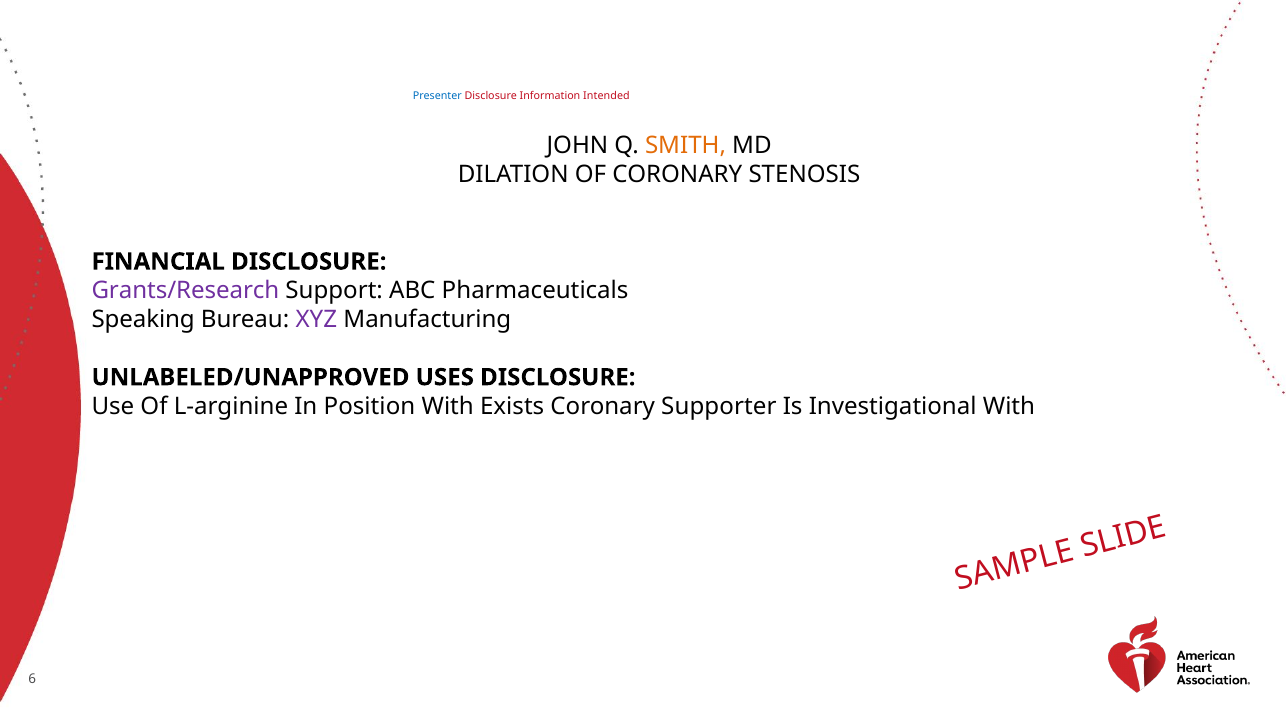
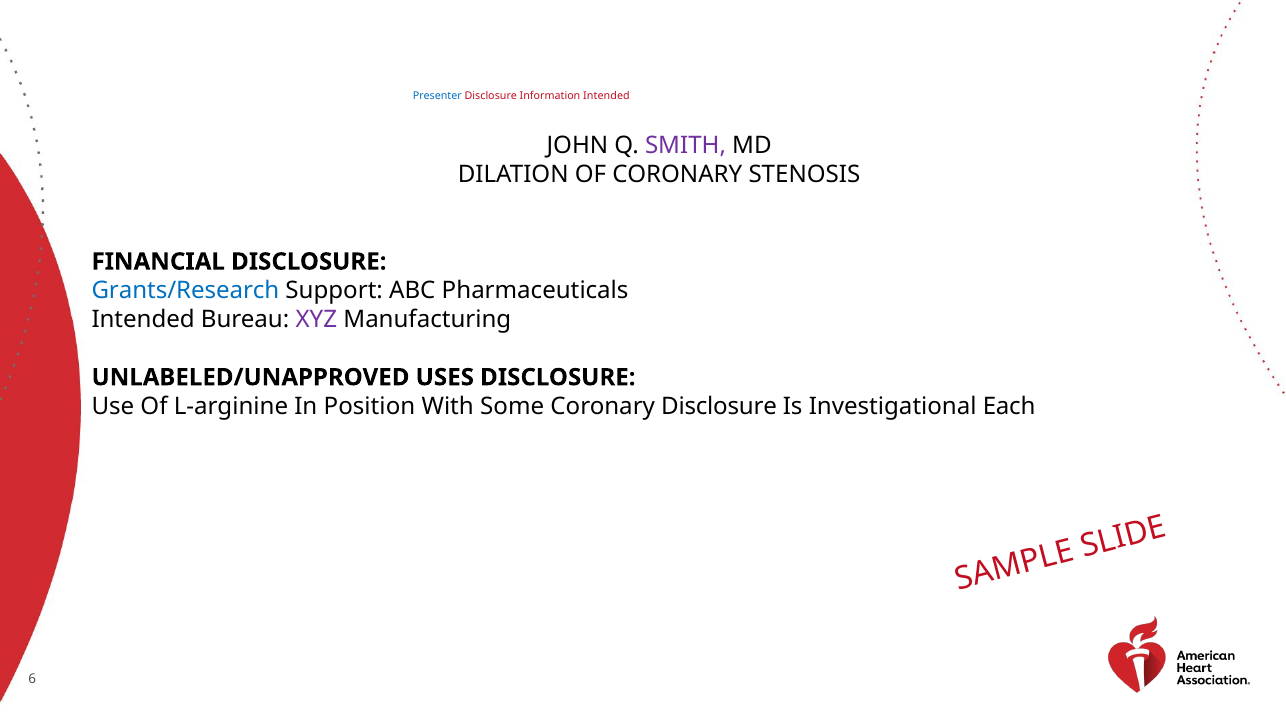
SMITH colour: orange -> purple (685, 146)
Grants/Research colour: purple -> blue (185, 291)
Speaking: Speaking -> Intended (143, 320)
Exists: Exists -> Some (512, 406)
Coronary Supporter: Supporter -> Disclosure (719, 406)
Investigational With: With -> Each (1009, 406)
